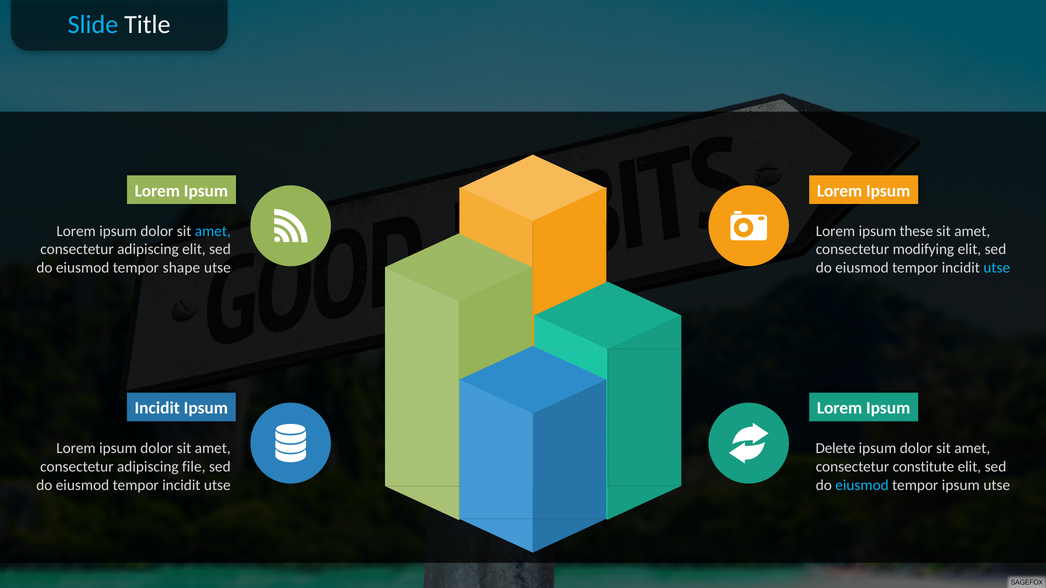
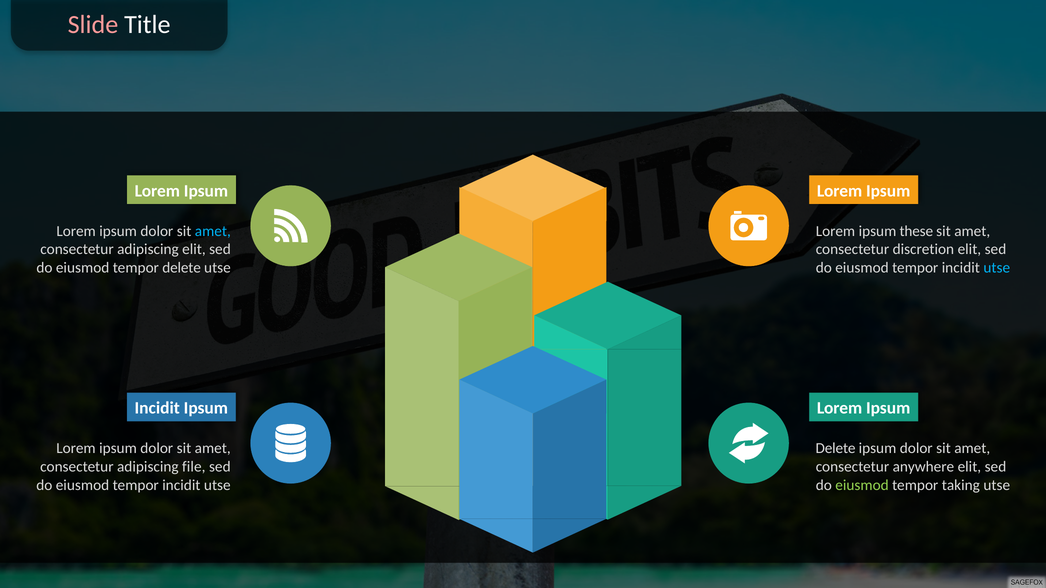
Slide colour: light blue -> pink (93, 25)
modifying: modifying -> discretion (923, 249)
tempor shape: shape -> delete (182, 268)
constitute: constitute -> anywhere (923, 467)
eiusmod colour: light blue -> light green (862, 485)
tempor ipsum: ipsum -> taking (961, 485)
